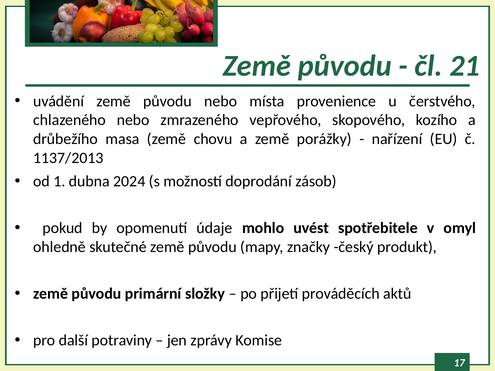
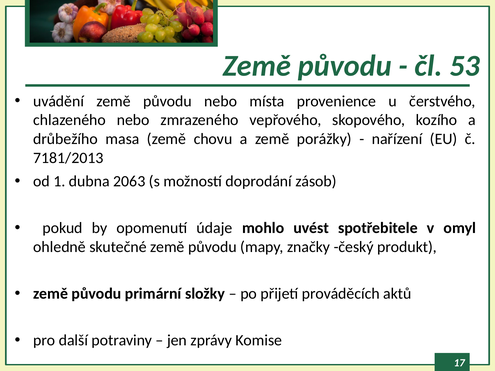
21: 21 -> 53 (465, 66)
1137/2013: 1137/2013 -> 7181/2013 (68, 158)
2024: 2024 -> 2063 (129, 181)
